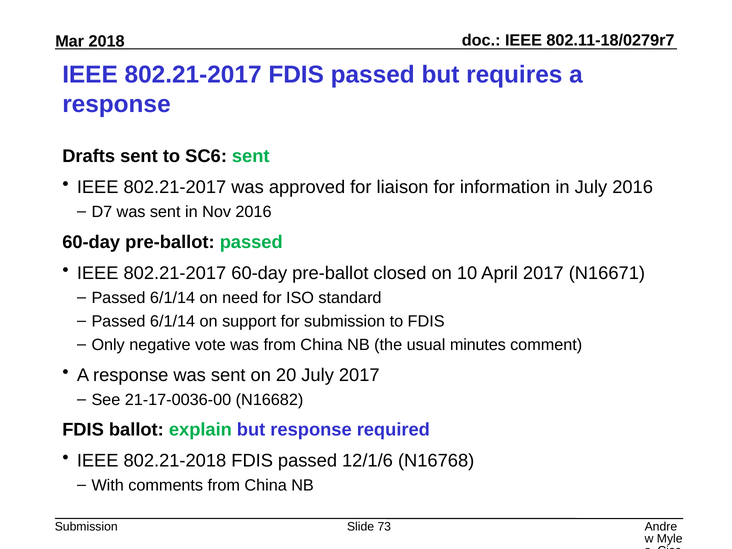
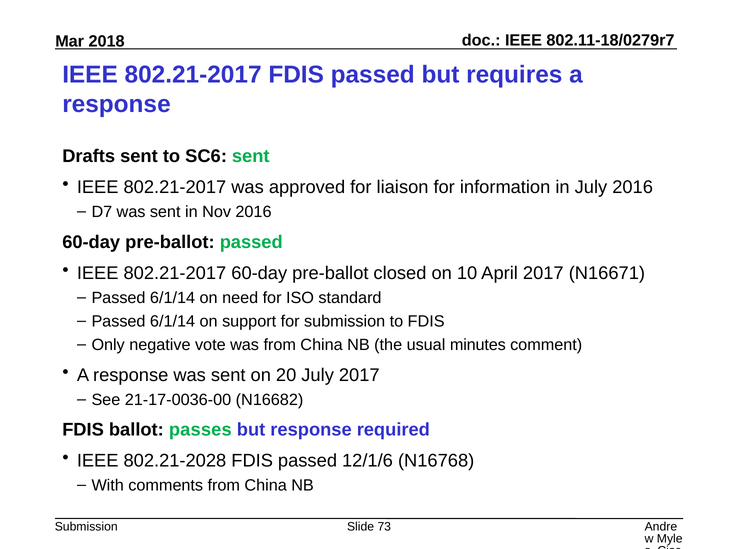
explain: explain -> passes (200, 430)
802.21-2018: 802.21-2018 -> 802.21-2028 (175, 461)
